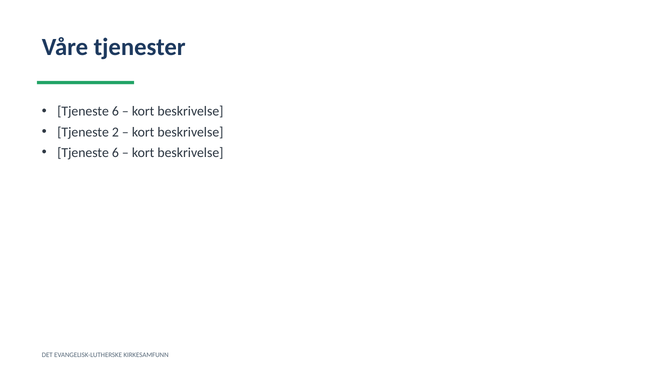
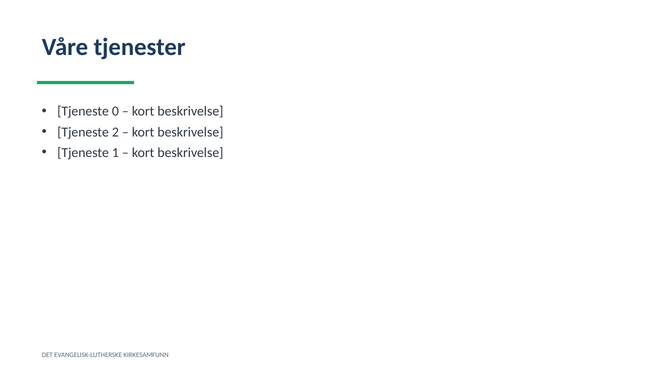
6: 6 -> 0 (115, 111)
6: 6 -> 1 (115, 153)
